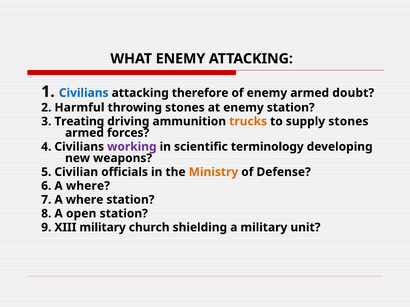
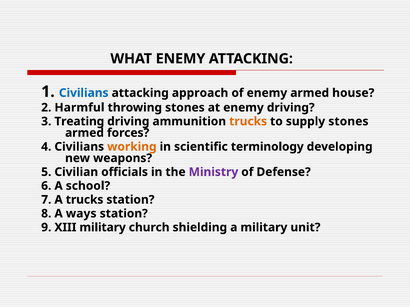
therefore: therefore -> approach (200, 93)
doubt: doubt -> house (353, 93)
enemy station: station -> driving (291, 108)
working colour: purple -> orange (132, 147)
Ministry colour: orange -> purple (213, 172)
6 A where: where -> school (88, 186)
7 A where: where -> trucks (85, 200)
open: open -> ways (81, 214)
